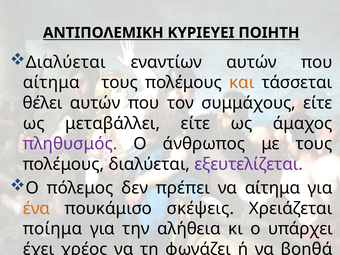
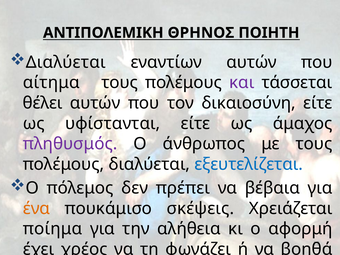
ΚΥΡΙΕΥΕΙ: ΚΥΡΙΕΥΕΙ -> ΘΡΗΝΟΣ (201, 33)
και colour: orange -> purple (242, 83)
συμμάχους: συμμάχους -> δικαιοσύνη (249, 103)
μεταβάλλει: μεταβάλλει -> υφίστανται (113, 123)
εξευτελίζεται colour: purple -> blue (249, 164)
να αίτημα: αίτημα -> βέβαια (272, 188)
υπάρχει: υπάρχει -> αφορμή (300, 229)
